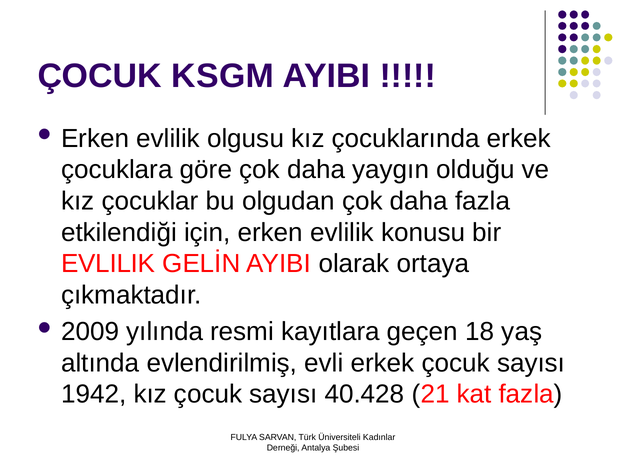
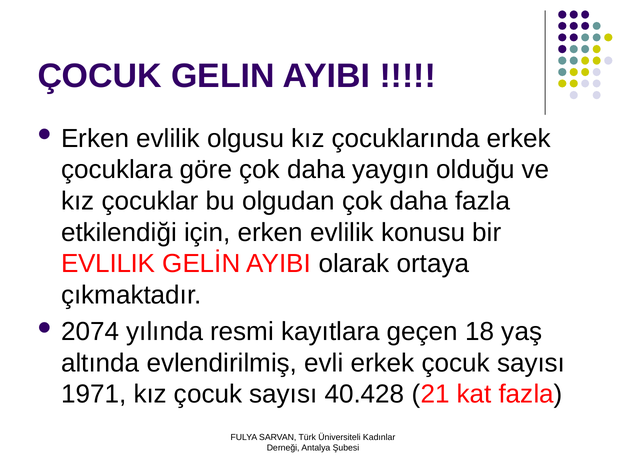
KSGM: KSGM -> GELIN (223, 76)
2009: 2009 -> 2074 (90, 331)
1942: 1942 -> 1971 (94, 394)
